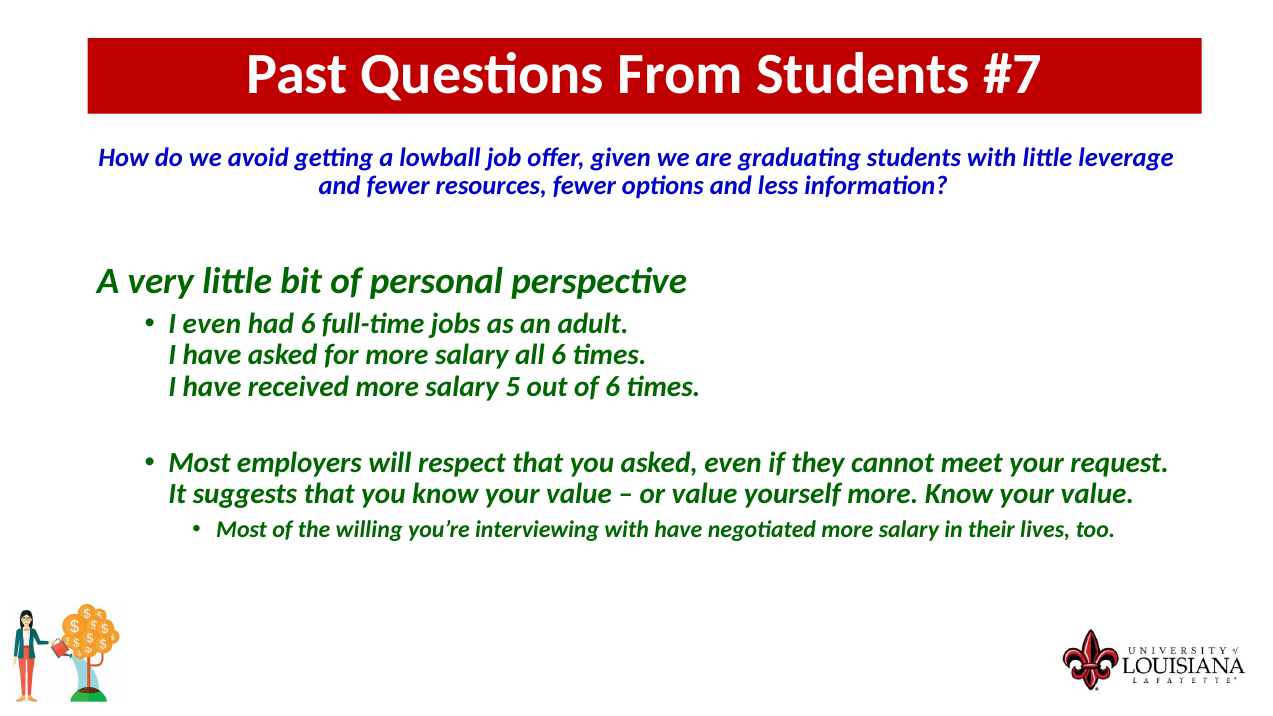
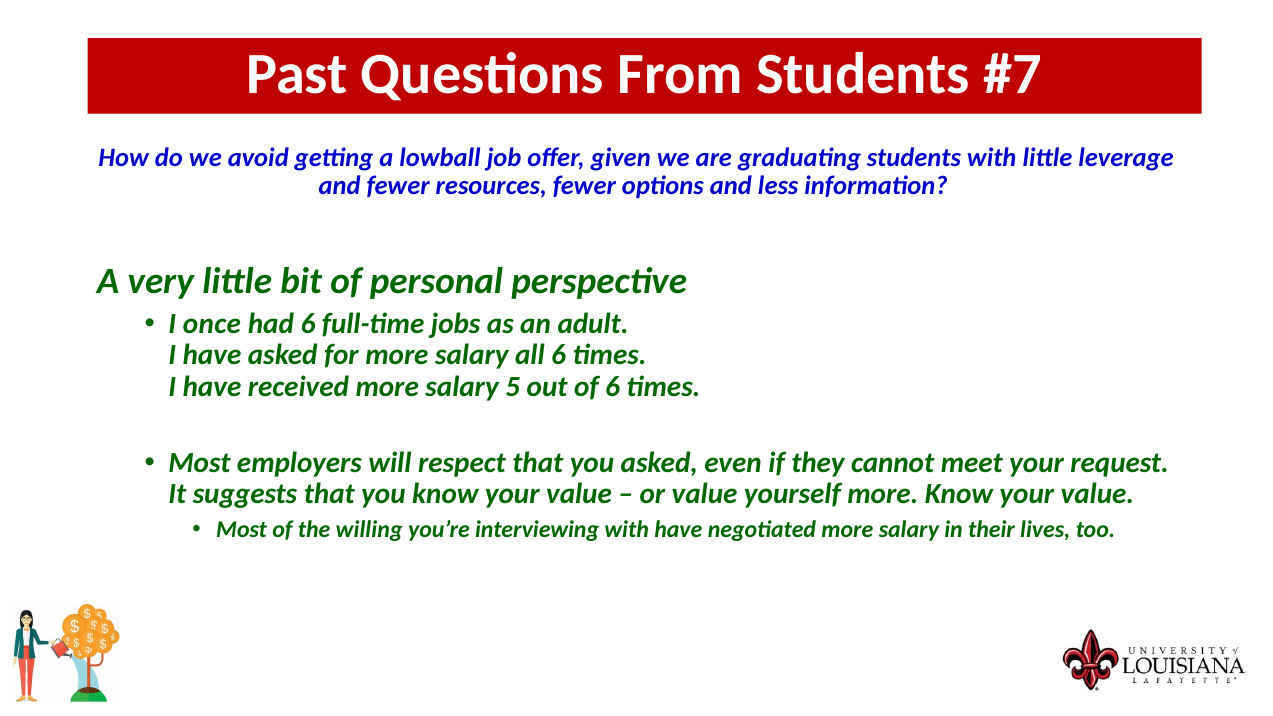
I even: even -> once (212, 324)
